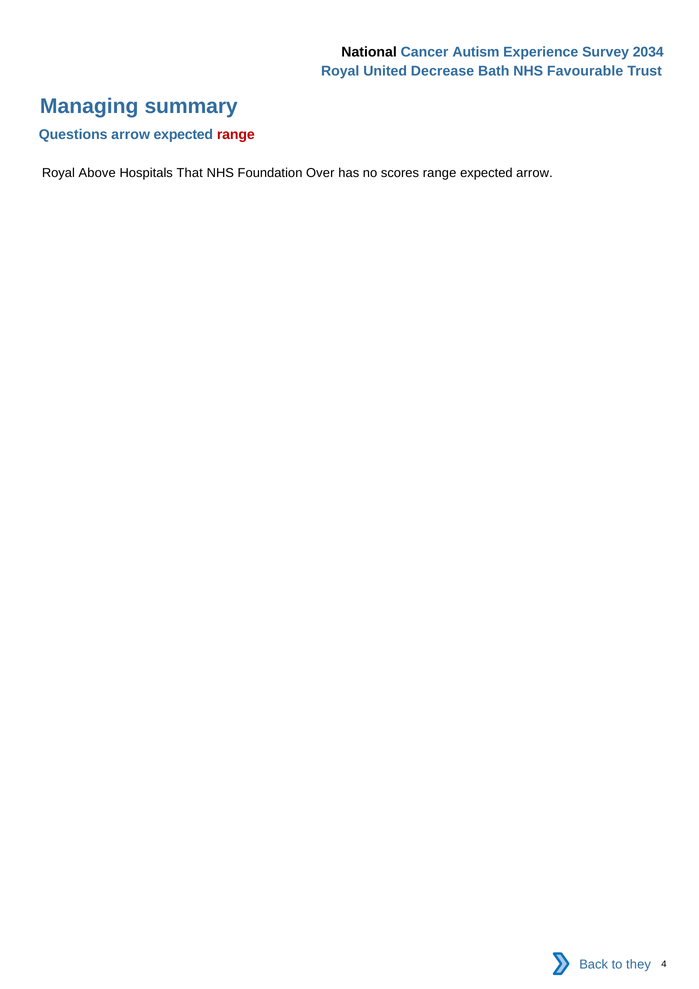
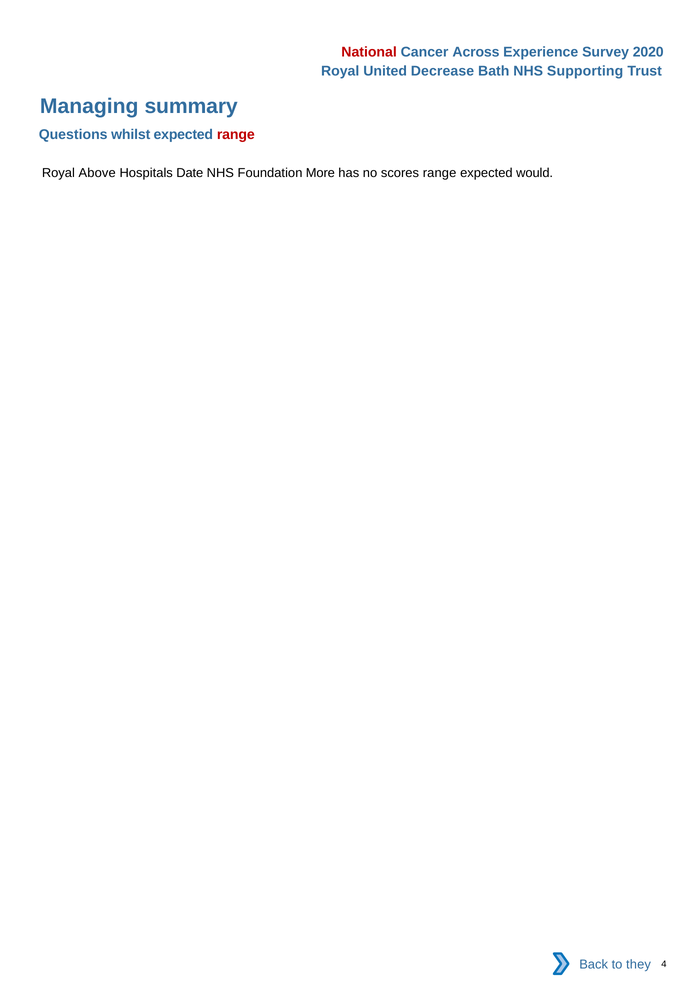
National colour: black -> red (369, 52)
Autism: Autism -> Across (476, 52)
2034: 2034 -> 2020 (648, 52)
Favourable: Favourable -> Supporting (585, 71)
Questions arrow: arrow -> whilst (131, 134)
That: That -> Date (190, 173)
Over: Over -> More (320, 173)
expected arrow: arrow -> would (535, 173)
